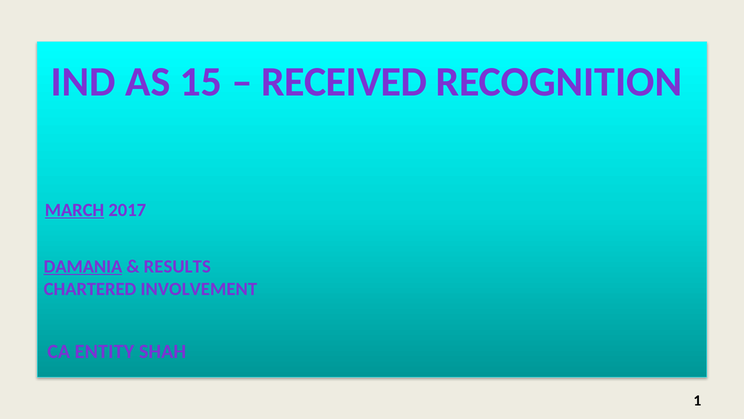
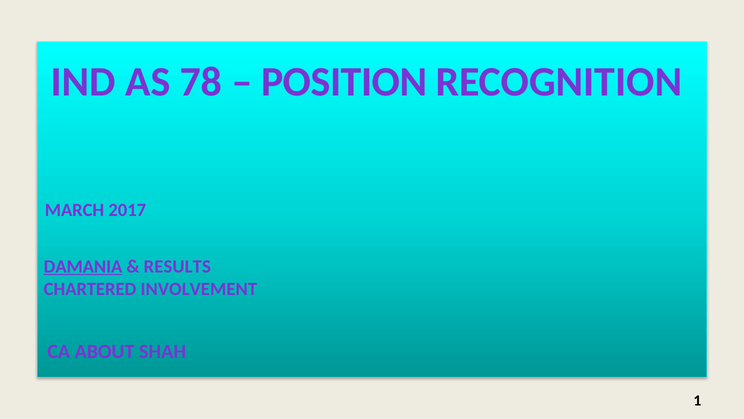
15: 15 -> 78 (201, 82)
RECEIVED: RECEIVED -> POSITION (344, 82)
MARCH underline: present -> none (74, 210)
ENTITY: ENTITY -> ABOUT (105, 351)
